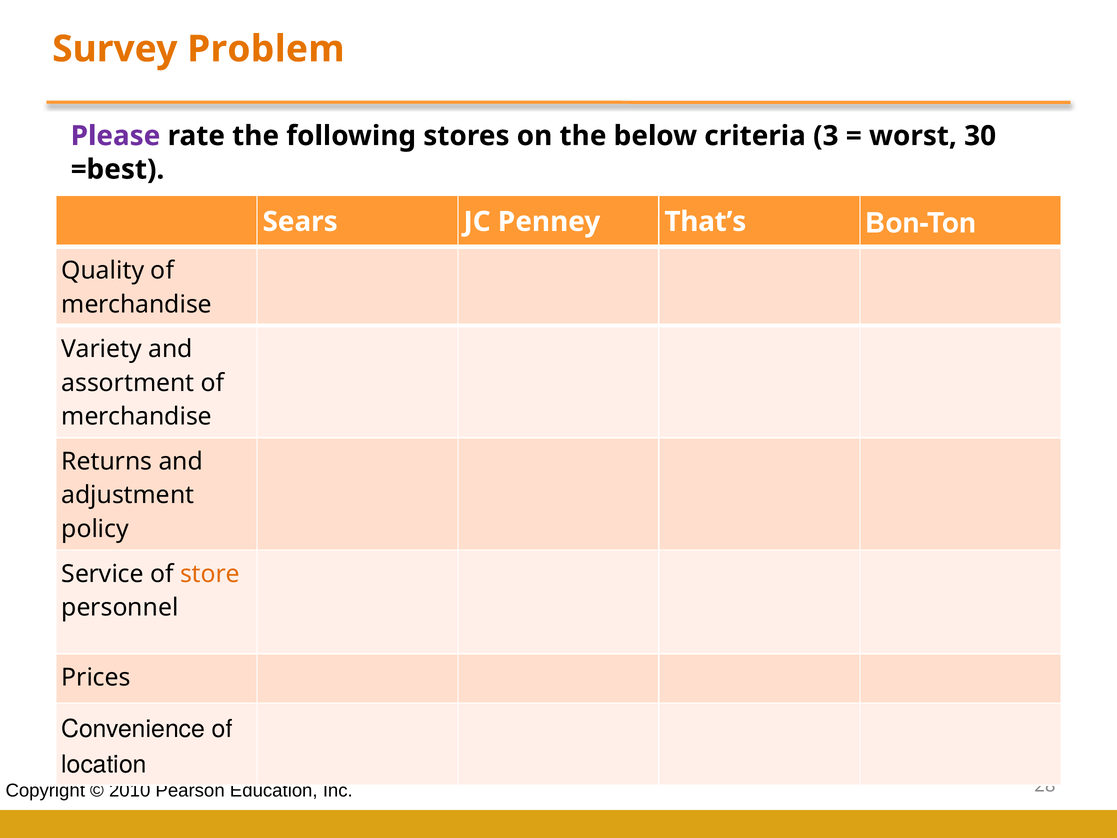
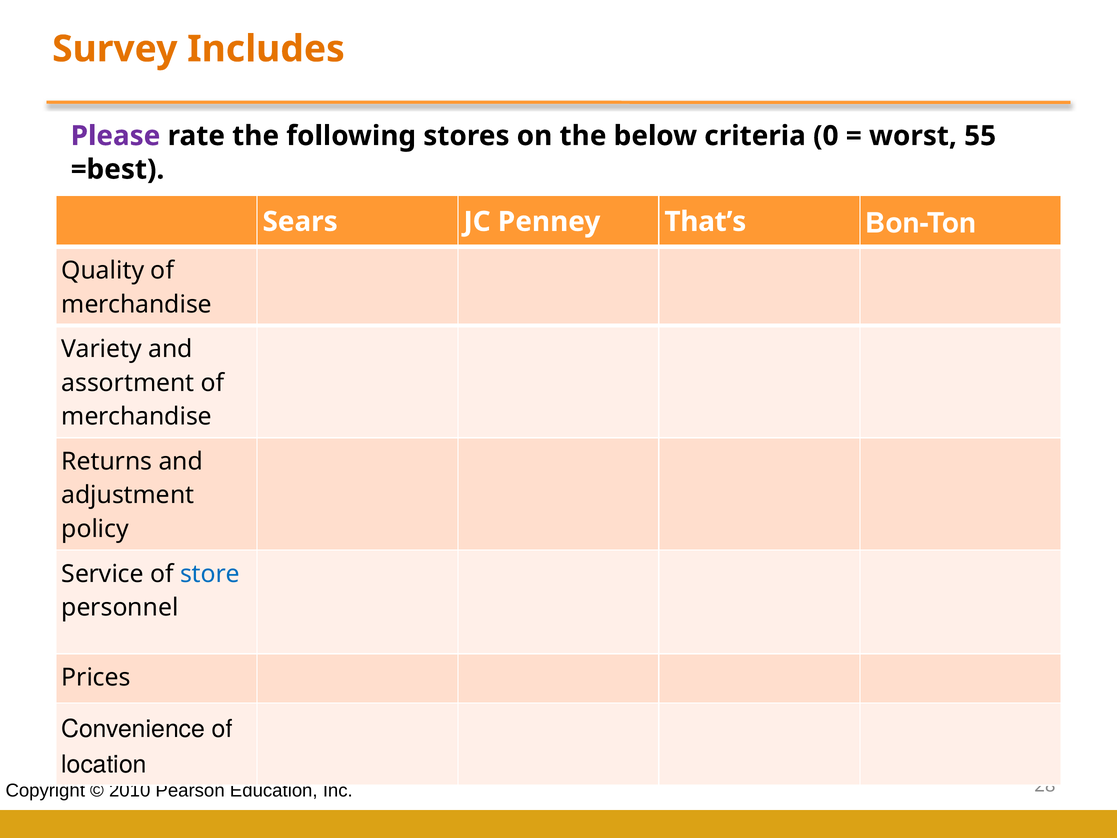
Problem: Problem -> Includes (266, 49)
3: 3 -> 0 (826, 136)
30: 30 -> 55 (980, 136)
store colour: orange -> blue (210, 574)
